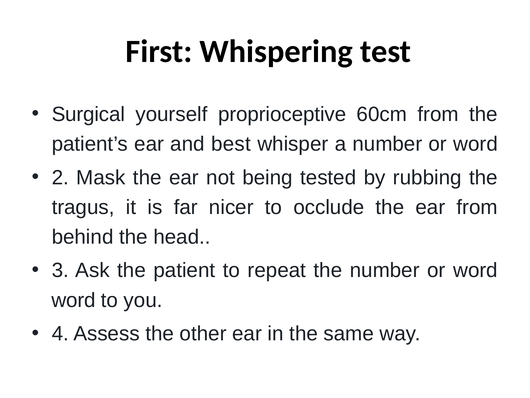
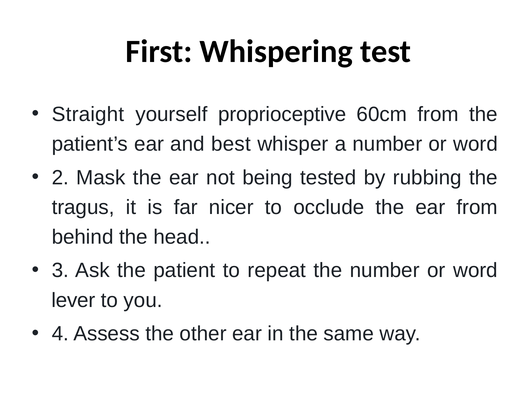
Surgical: Surgical -> Straight (88, 114)
word: word -> lever (74, 300)
